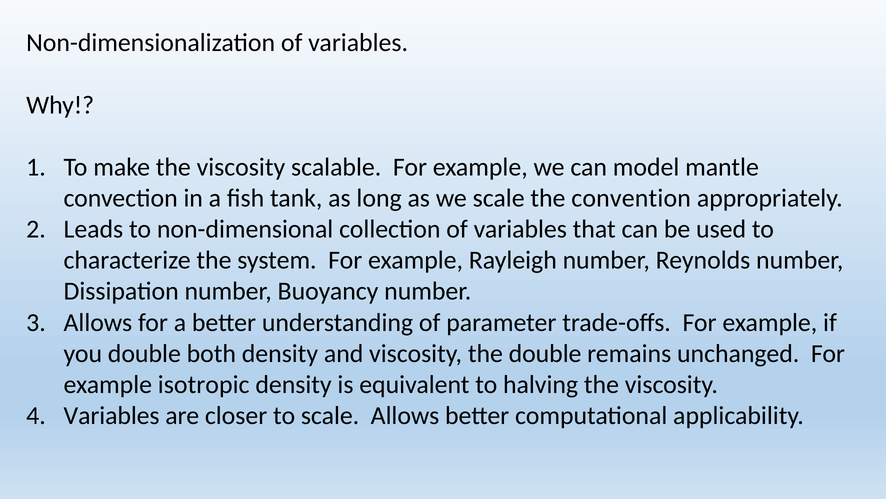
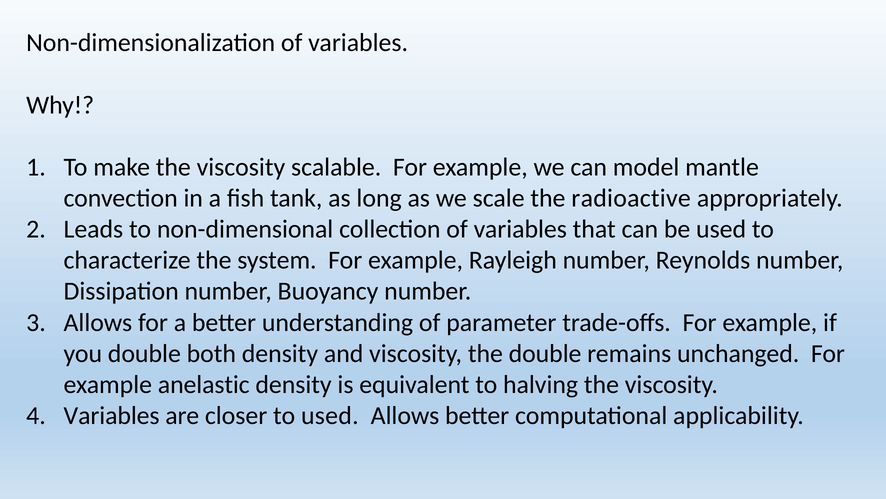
convention: convention -> radioactive (631, 198)
isotropic: isotropic -> anelastic (204, 384)
to scale: scale -> used (330, 415)
